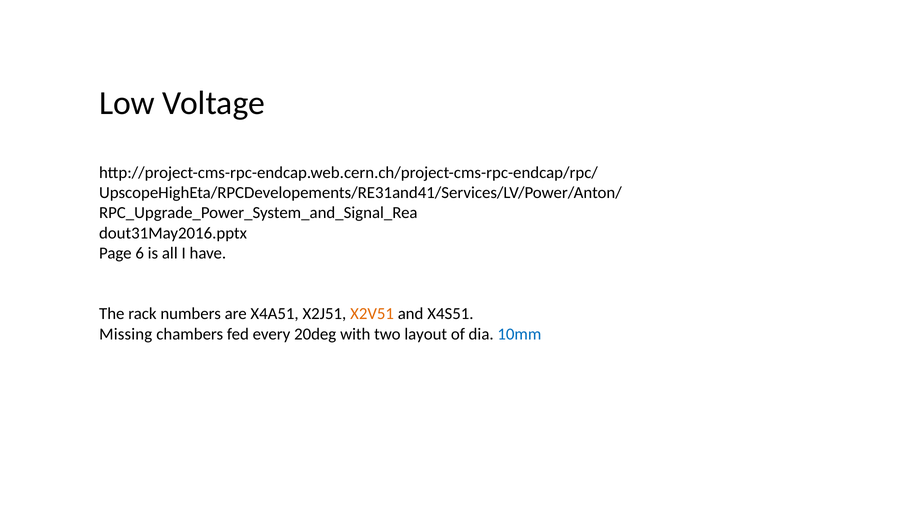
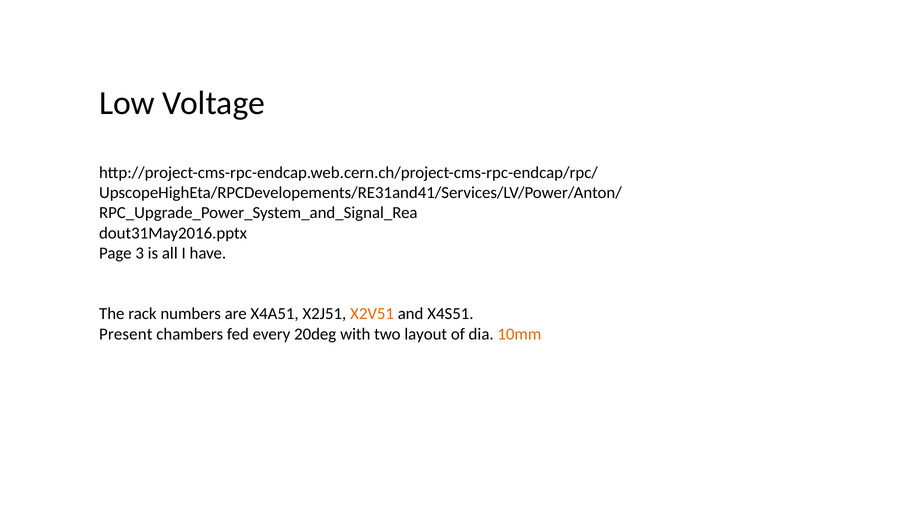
6: 6 -> 3 (140, 253)
Missing: Missing -> Present (126, 334)
10mm colour: blue -> orange (519, 334)
